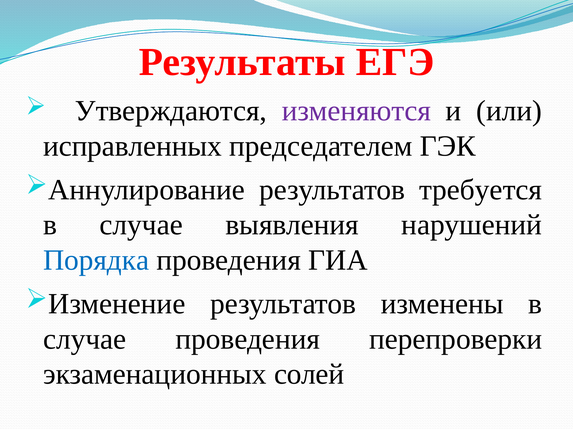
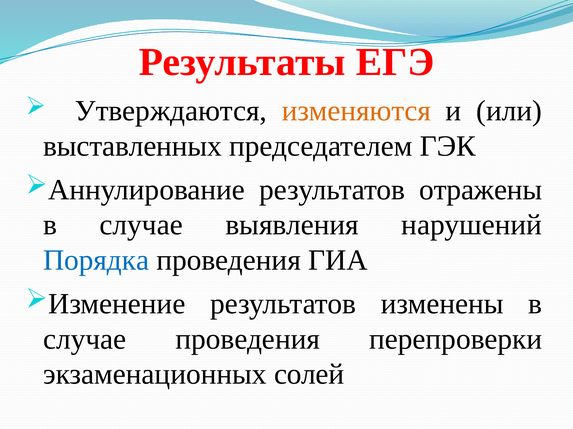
изменяются colour: purple -> orange (356, 111)
исправленных: исправленных -> выставленных (132, 146)
требуется: требуется -> отражены (481, 190)
